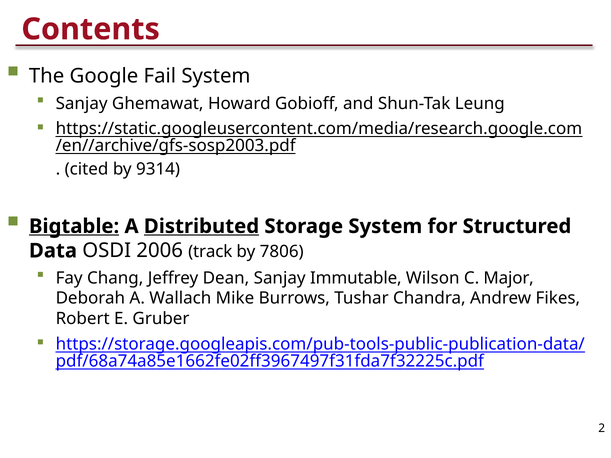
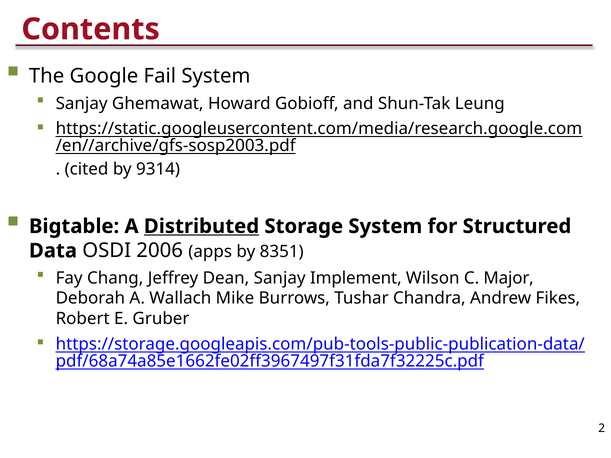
Bigtable underline: present -> none (74, 226)
track: track -> apps (210, 252)
7806: 7806 -> 8351 (282, 252)
Immutable: Immutable -> Implement (356, 278)
